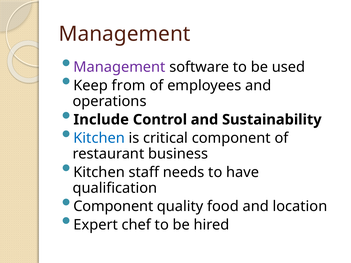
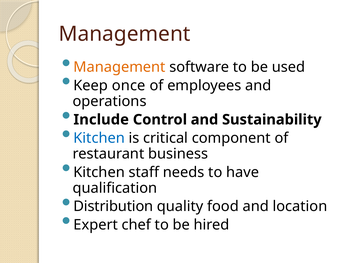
Management colour: purple -> orange (119, 67)
from: from -> once (129, 86)
Component: Component -> Distribution (113, 207)
